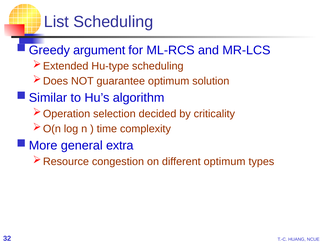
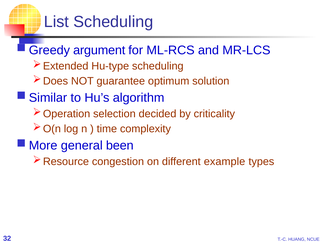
extra: extra -> been (120, 146)
different optimum: optimum -> example (225, 162)
